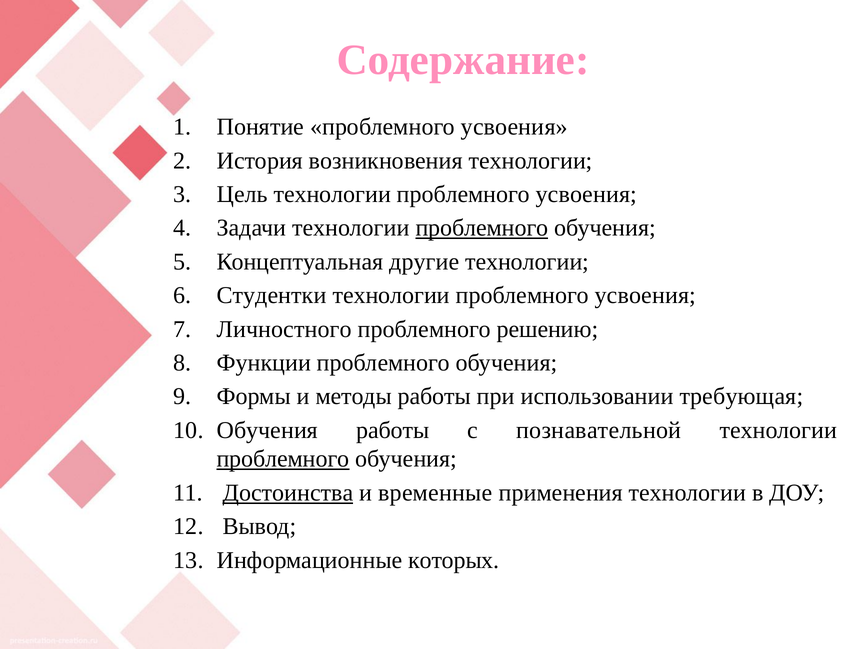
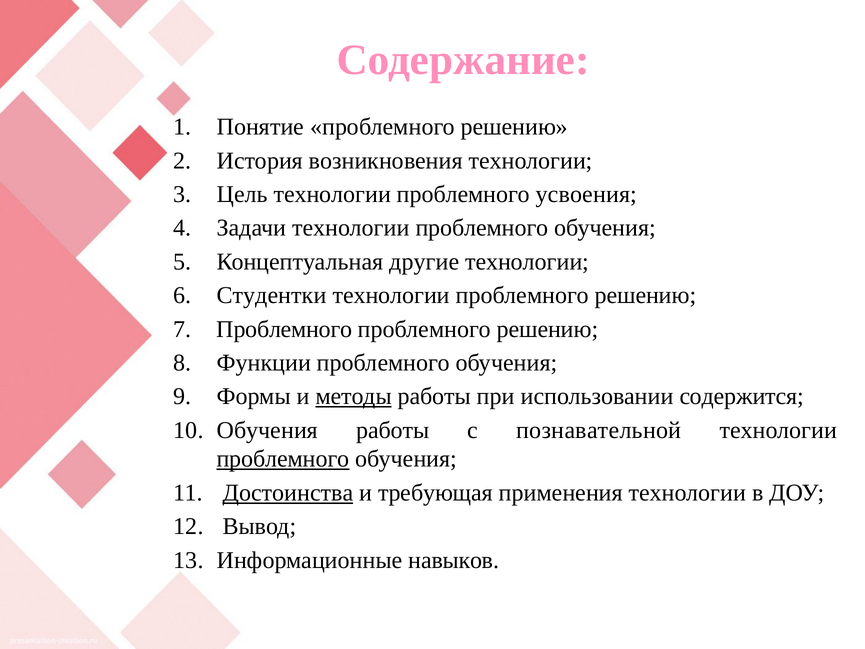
Понятие проблемного усвоения: усвоения -> решению (514, 127)
проблемного underline: present -> none (482, 228)
усвоения: усвоения -> решению (645, 295)
Личностного: Личностного -> Проблемного (284, 329)
методы underline: none -> present (354, 396)
требующая: требующая -> содержится (742, 396)
временные: временные -> требующая (436, 493)
которых: которых -> навыков (454, 560)
